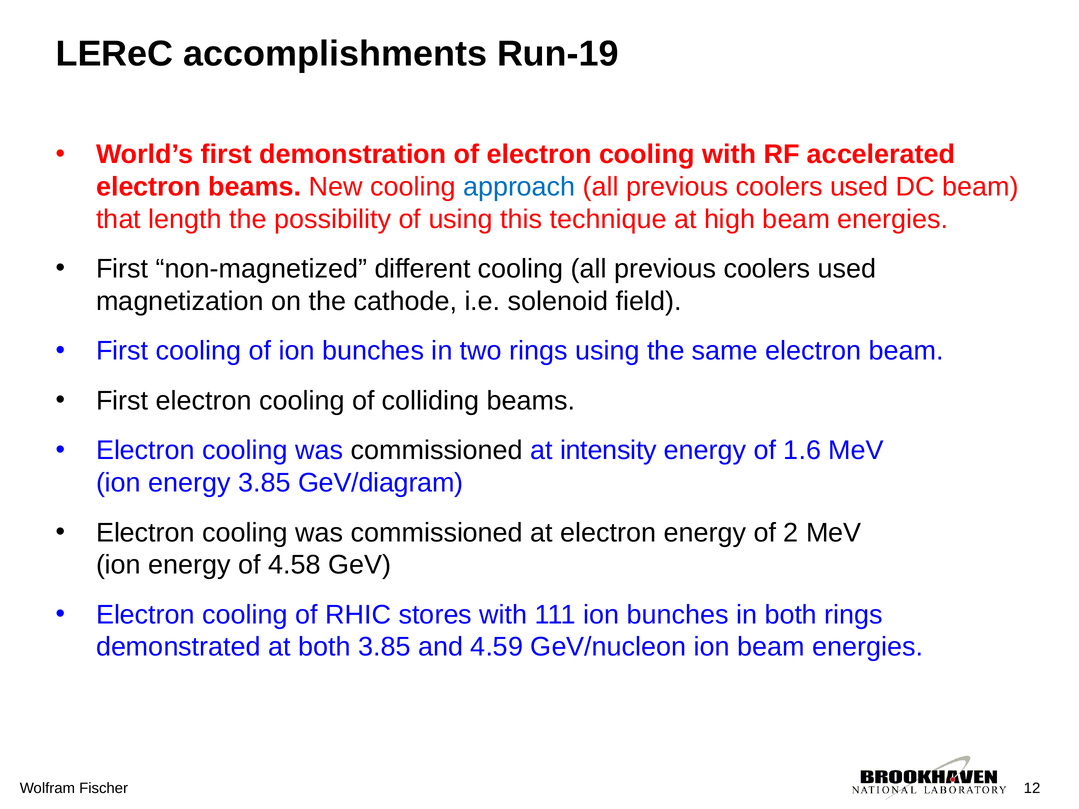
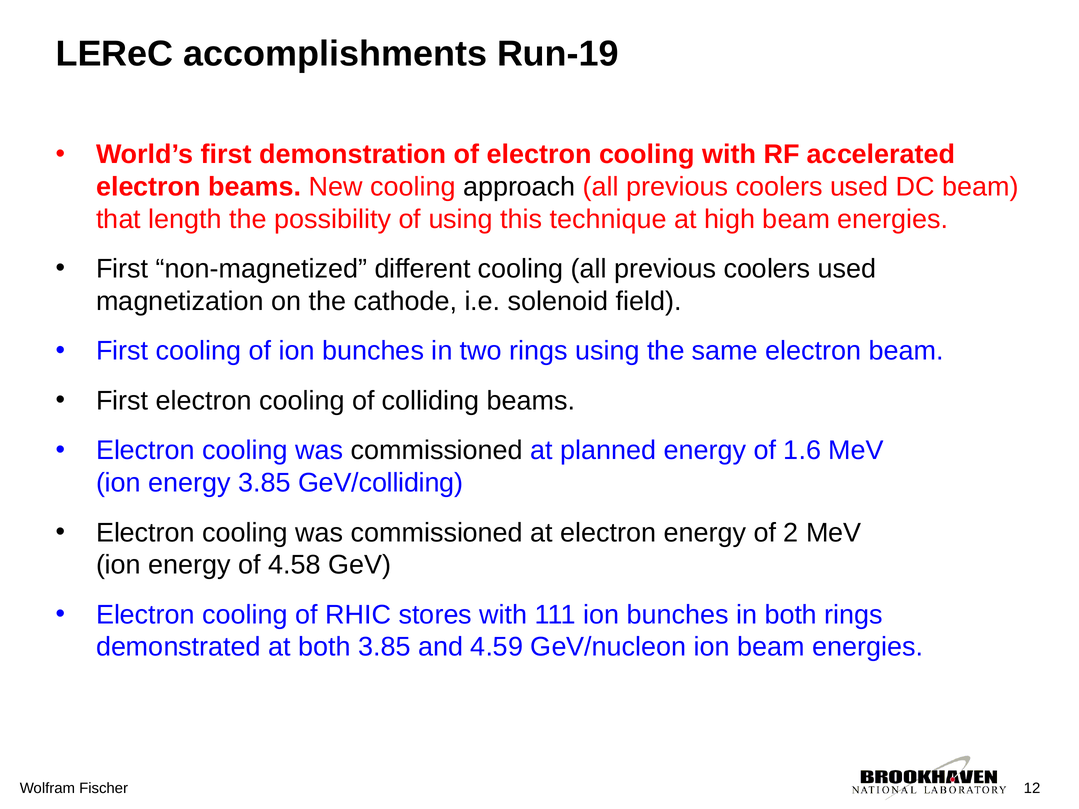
approach colour: blue -> black (519, 187)
intensity: intensity -> planned (608, 451)
GeV/diagram: GeV/diagram -> GeV/colliding (381, 483)
